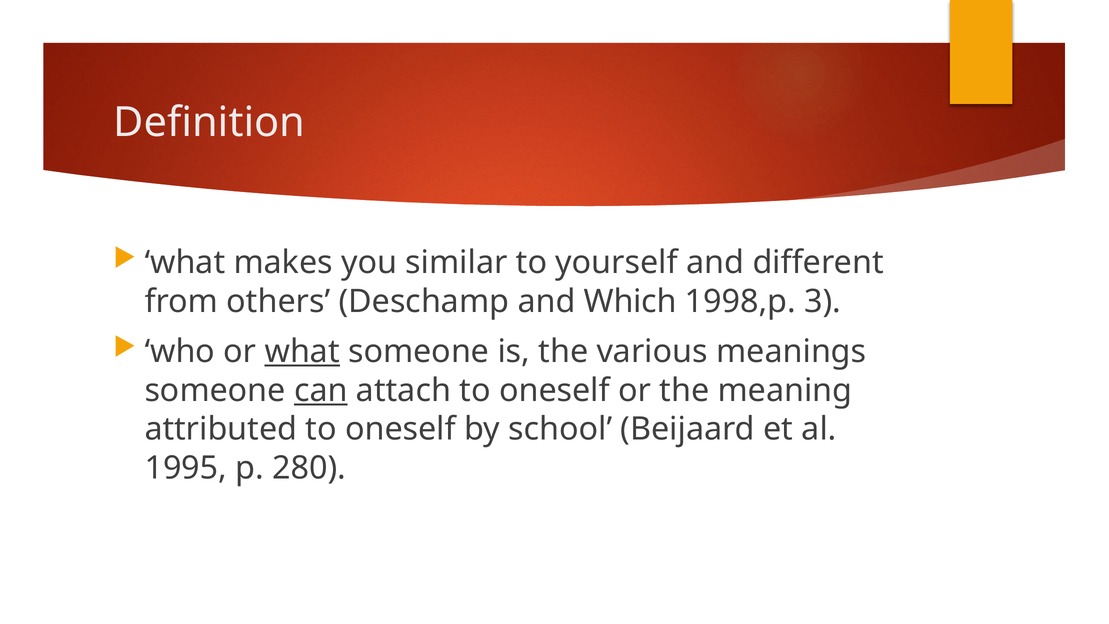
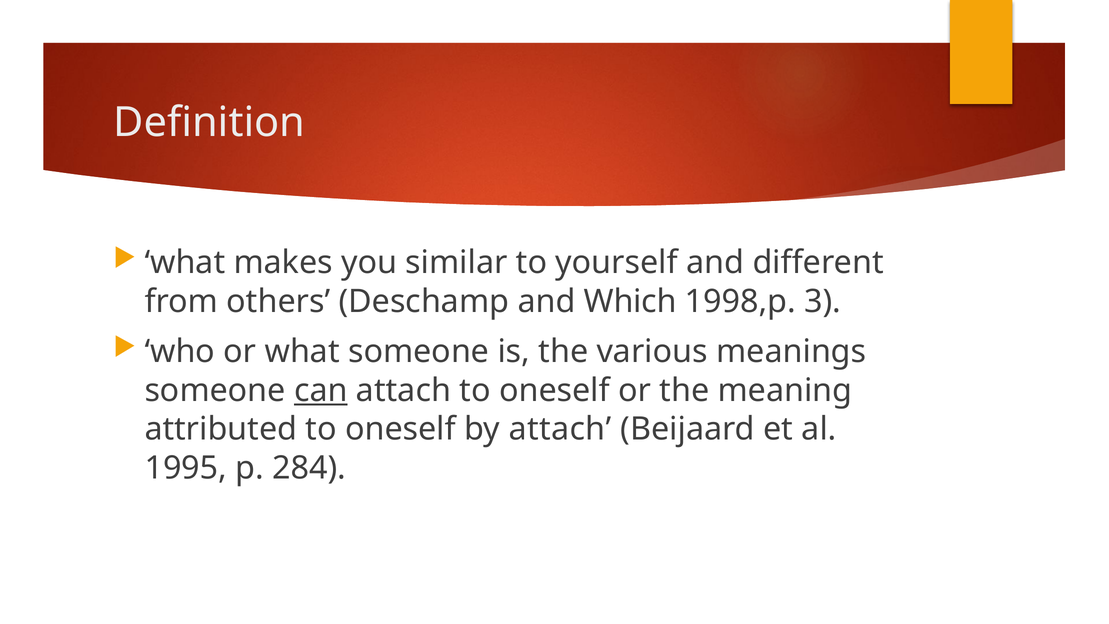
what underline: present -> none (302, 352)
by school: school -> attach (560, 429)
280: 280 -> 284 (309, 468)
